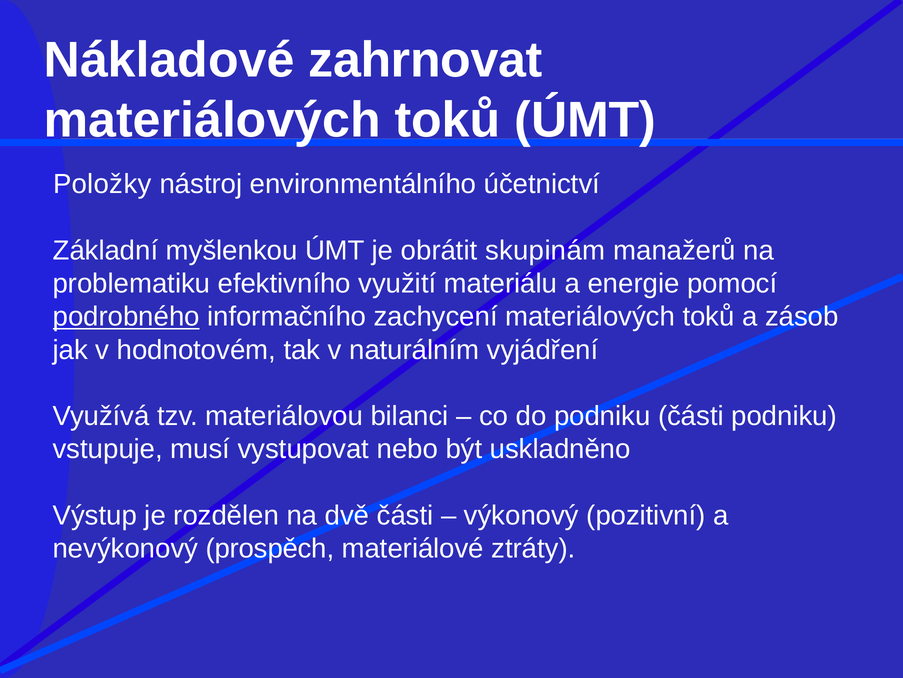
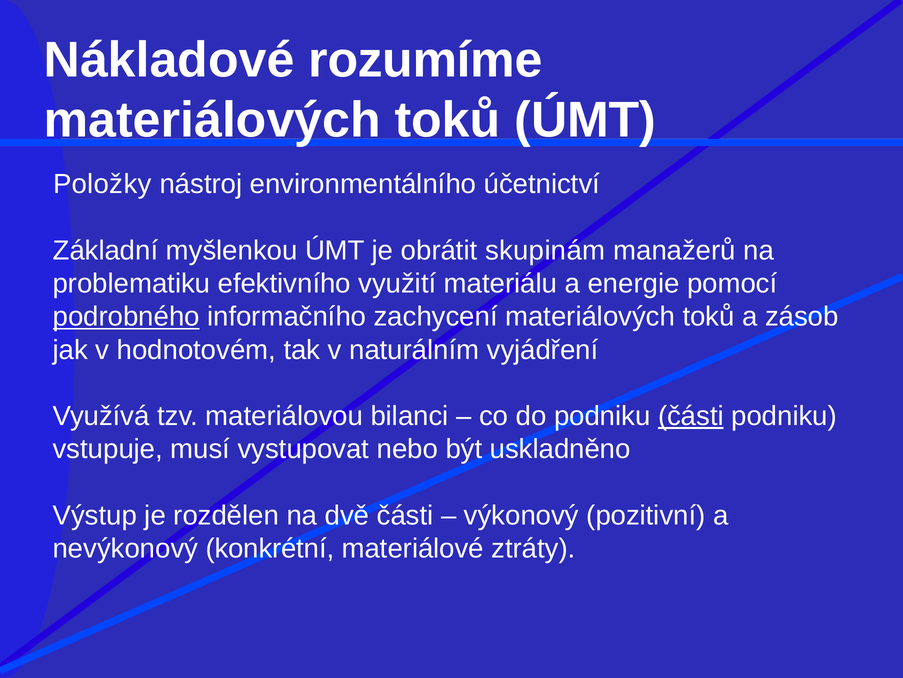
zahrnovat: zahrnovat -> rozumíme (425, 60)
části underline: none -> present (691, 416)
prospěch: prospěch -> konkrétní (270, 548)
